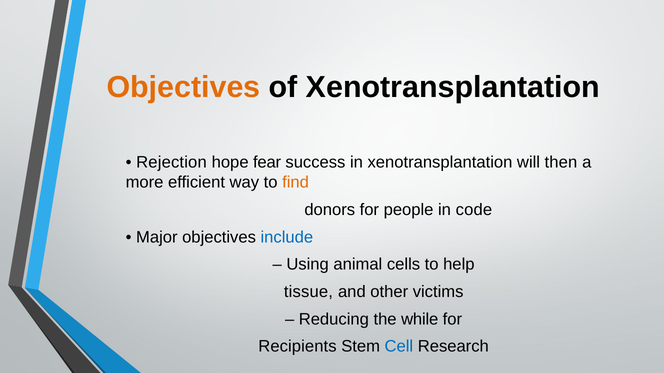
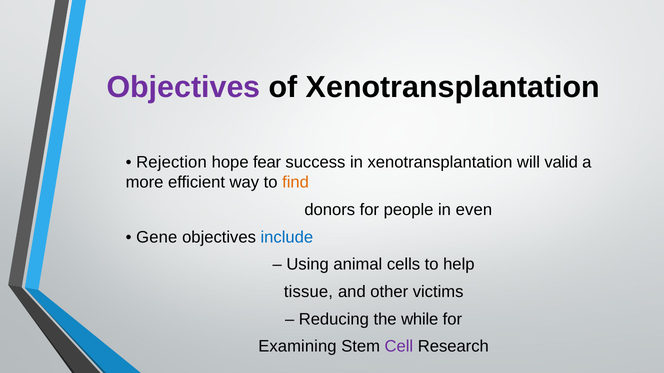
Objectives colour: orange -> purple (183, 87)
then: then -> valid (561, 163)
code: code -> even (474, 210)
Major: Major -> Gene (157, 237)
Recipients: Recipients -> Examining (297, 347)
Cell colour: blue -> purple (399, 347)
